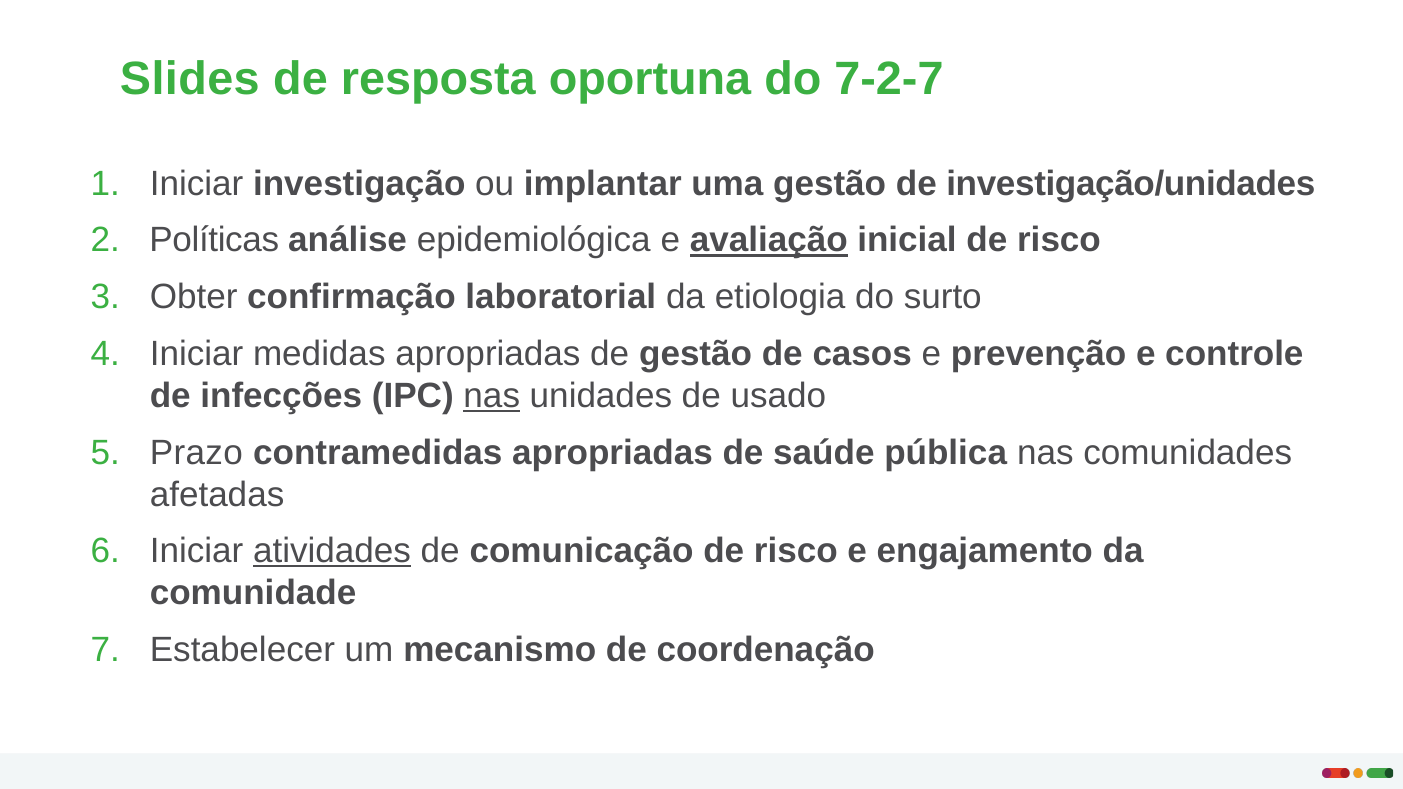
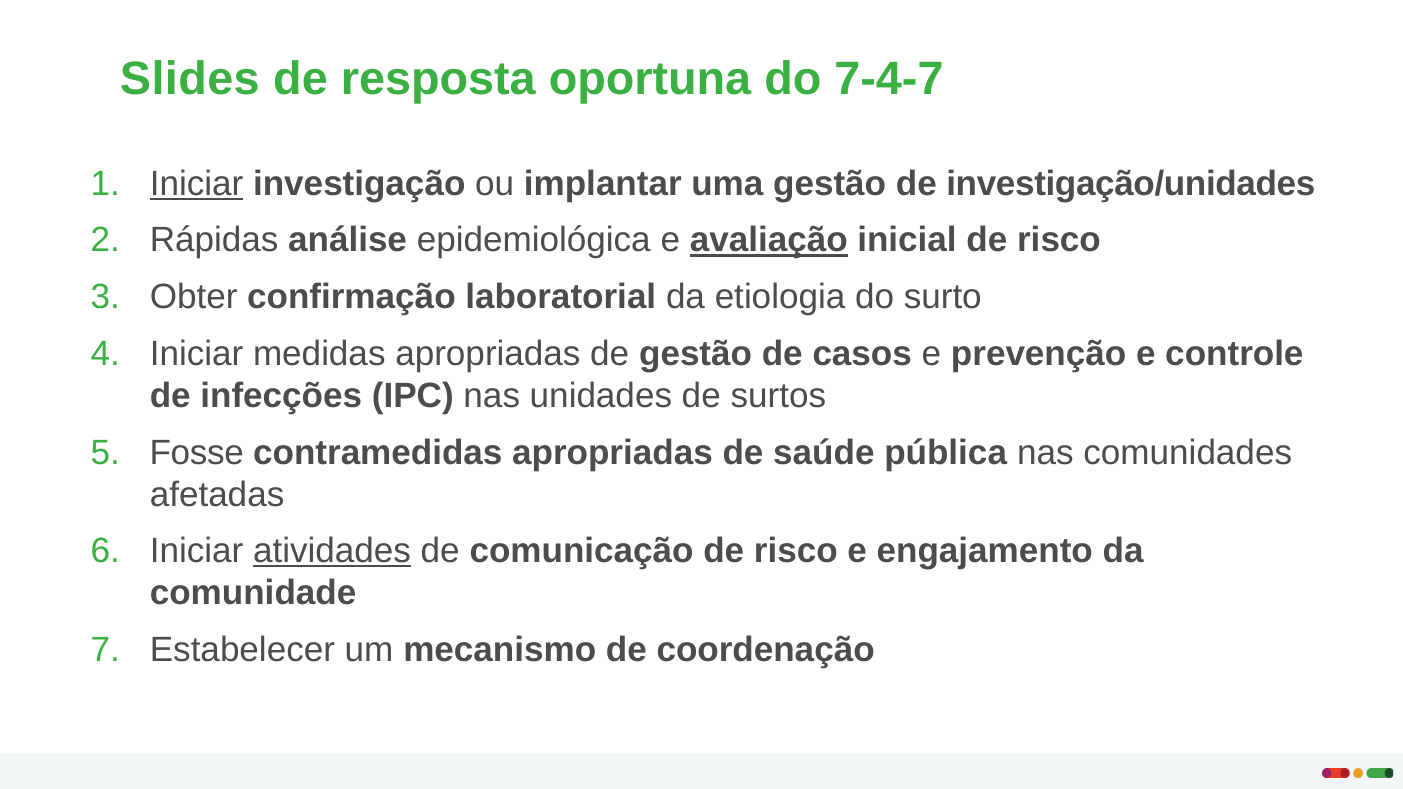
7-2-7: 7-2-7 -> 7-4-7 (889, 79)
Iniciar underline: none -> present (197, 184)
Políticas: Políticas -> Rápidas (214, 240)
nas underline: present -> none (492, 396)
usado: usado -> surtos (778, 396)
Prazo: Prazo -> Fosse (197, 453)
